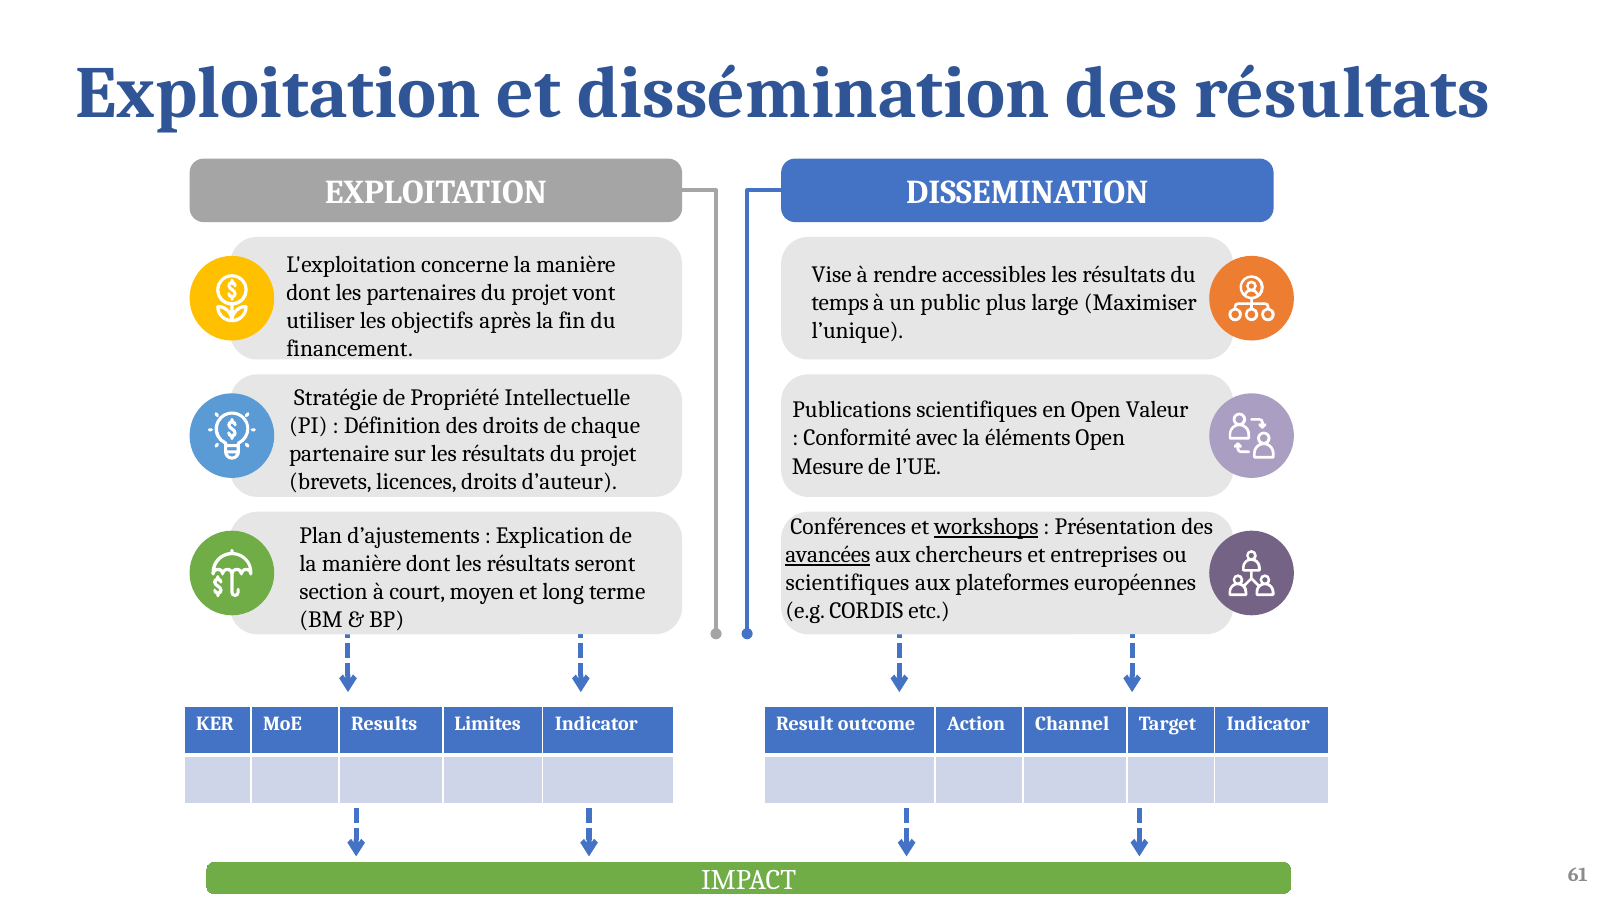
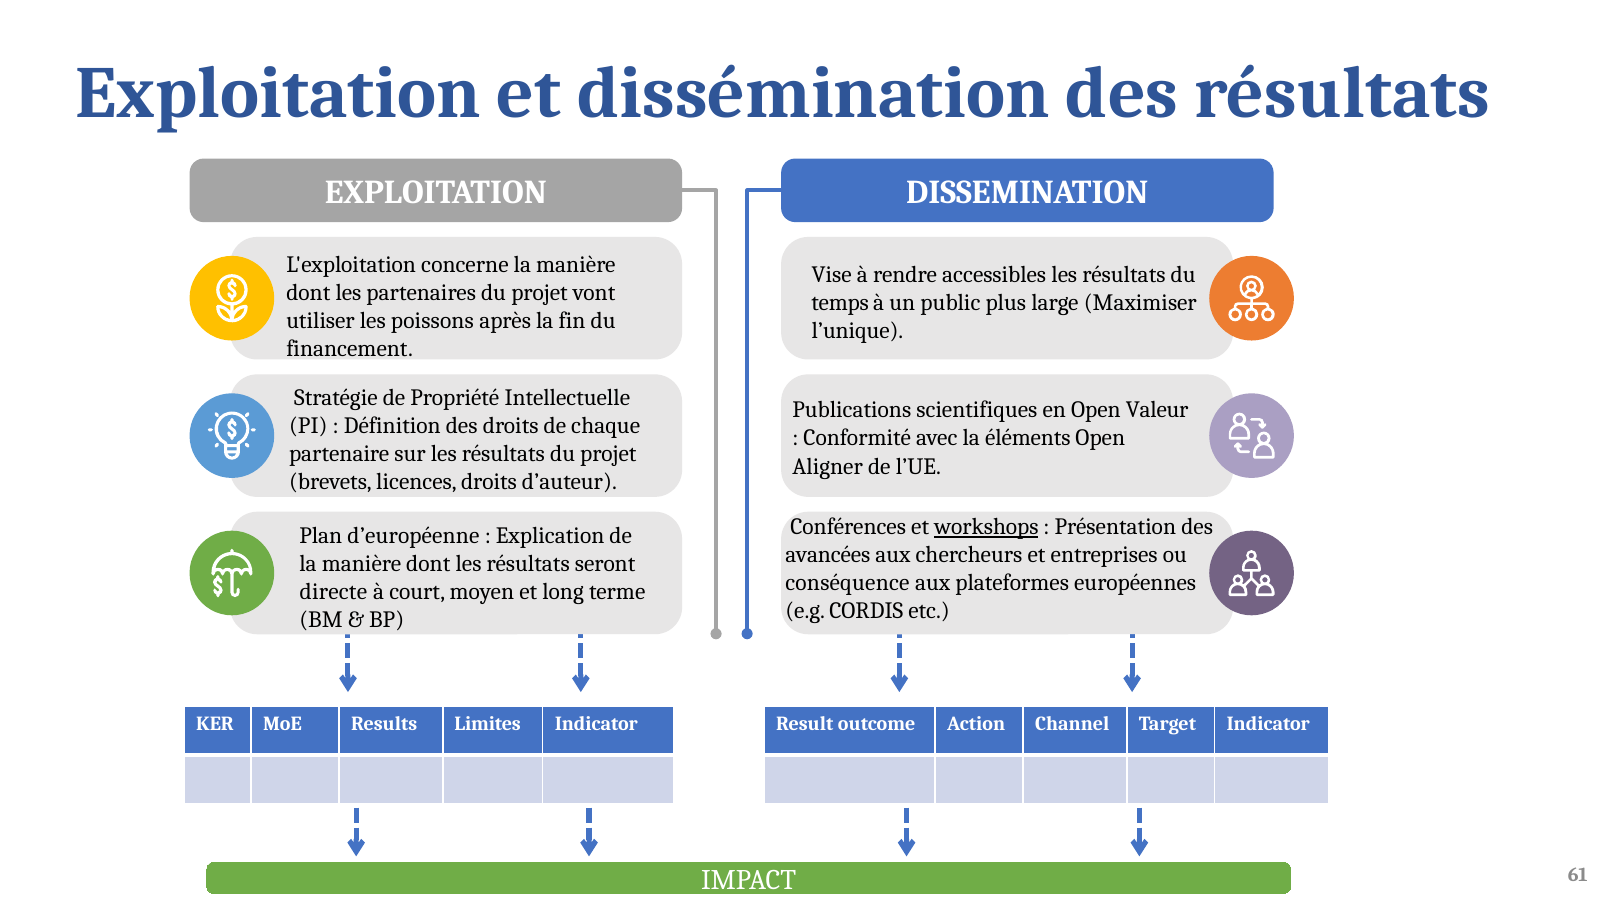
objectifs: objectifs -> poissons (432, 321)
Mesure: Mesure -> Aligner (828, 466)
d’ajustements: d’ajustements -> d’européenne (413, 536)
avancées underline: present -> none (828, 555)
scientifiques: scientifiques -> conséquence (847, 583)
section: section -> directe (333, 592)
